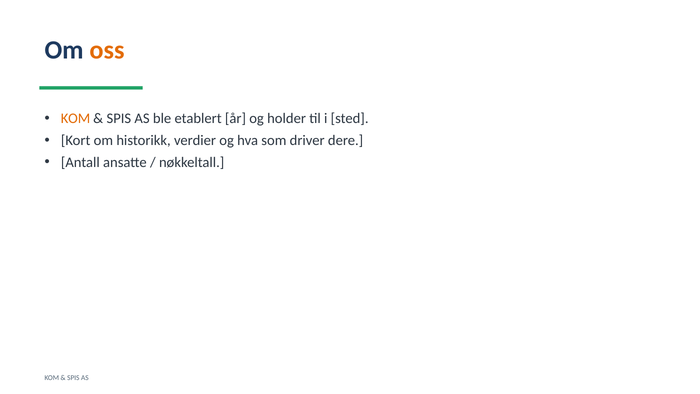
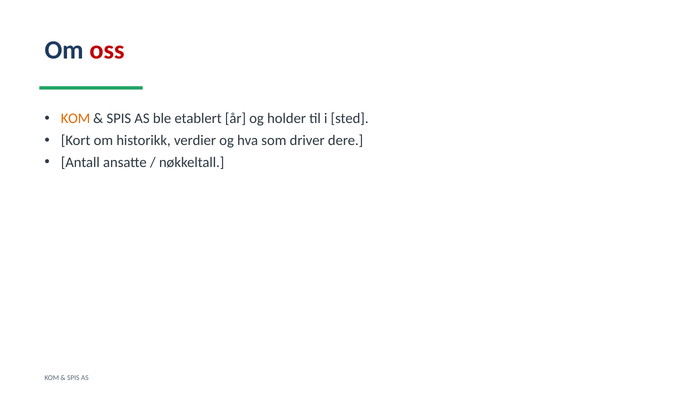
oss colour: orange -> red (107, 50)
